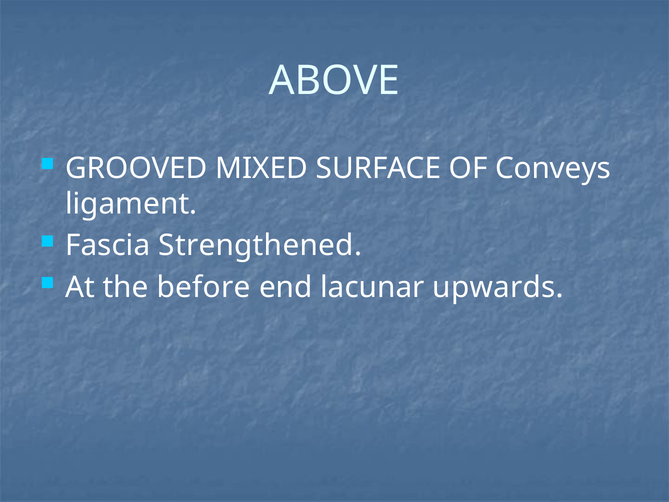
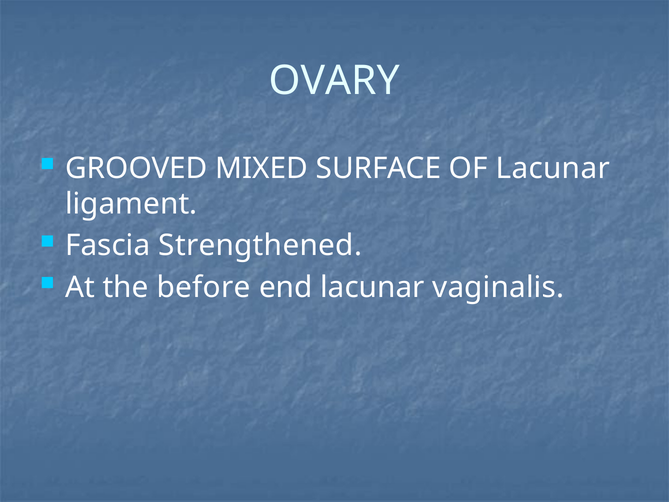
ABOVE: ABOVE -> OVARY (334, 81)
OF Conveys: Conveys -> Lacunar (553, 168)
upwards: upwards -> vaginalis (498, 287)
